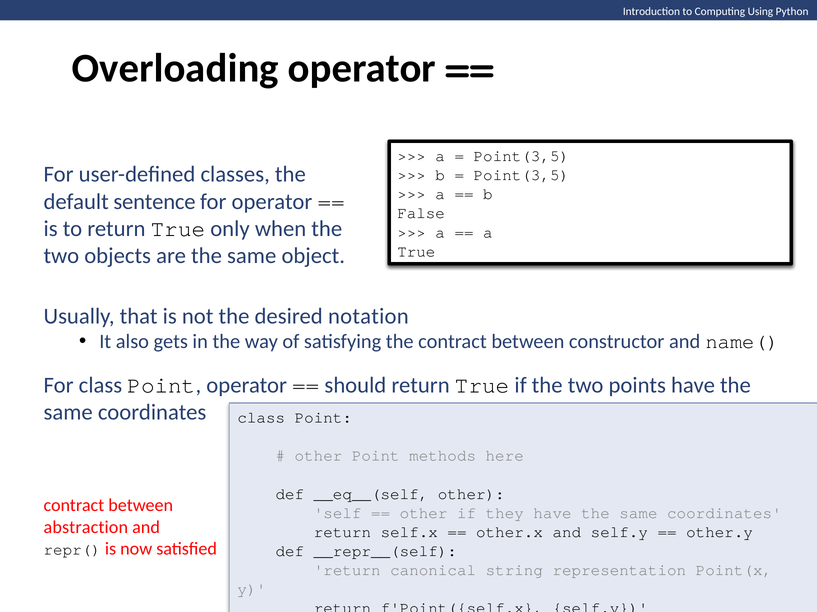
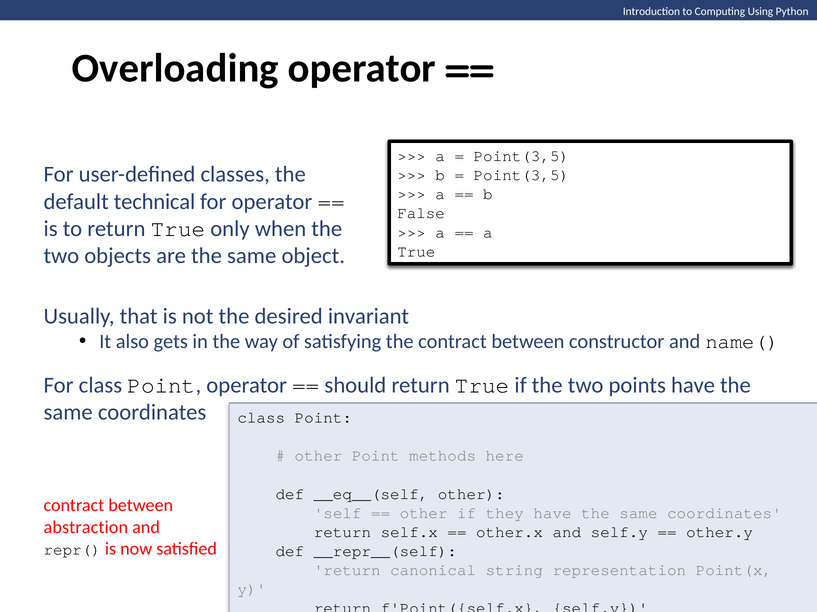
sentence: sentence -> technical (155, 202)
notation: notation -> invariant (369, 316)
